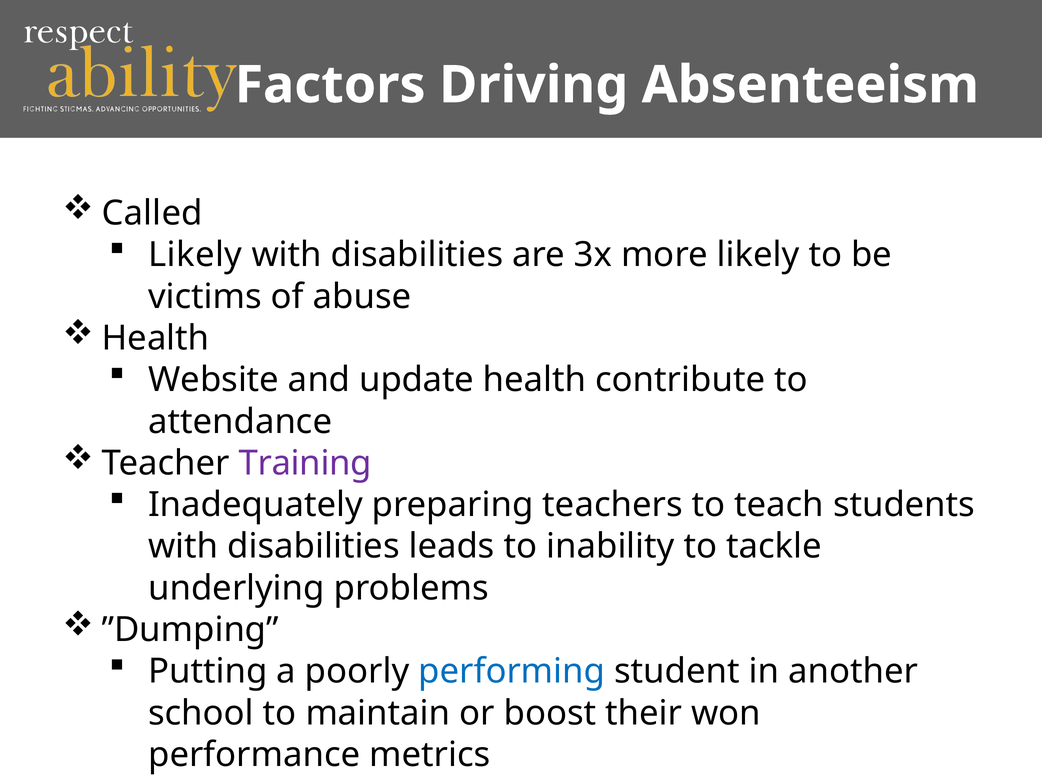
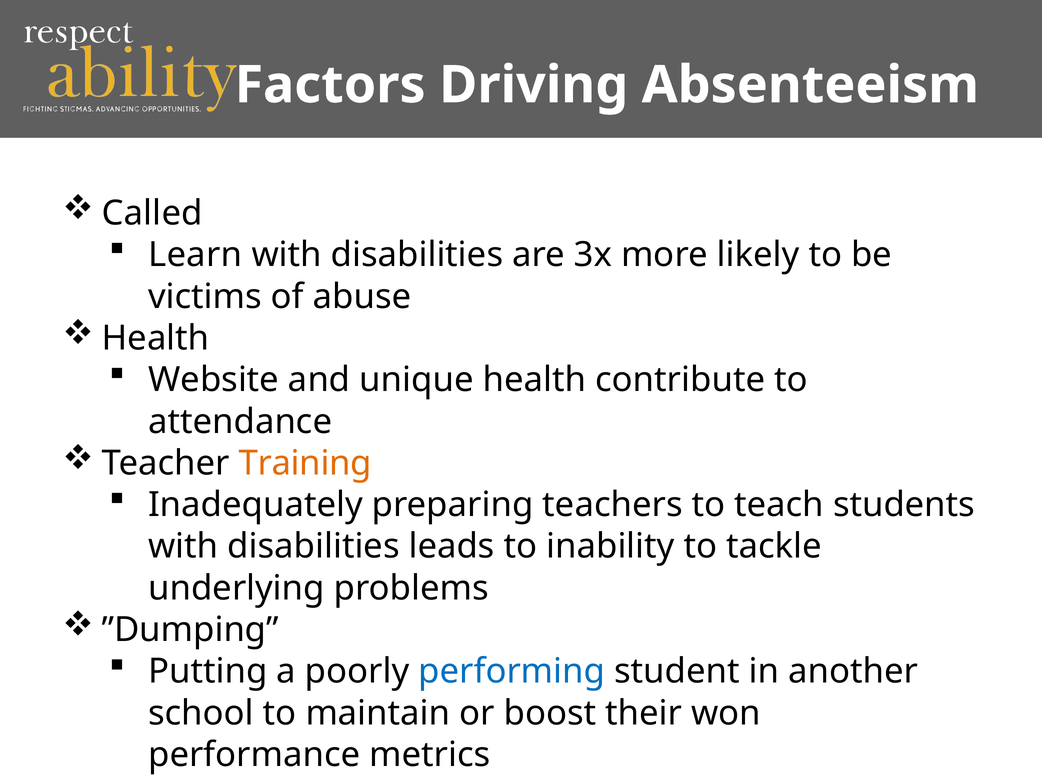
Likely: Likely -> Learn (195, 255)
update: update -> unique (417, 380)
Training colour: purple -> orange (305, 464)
